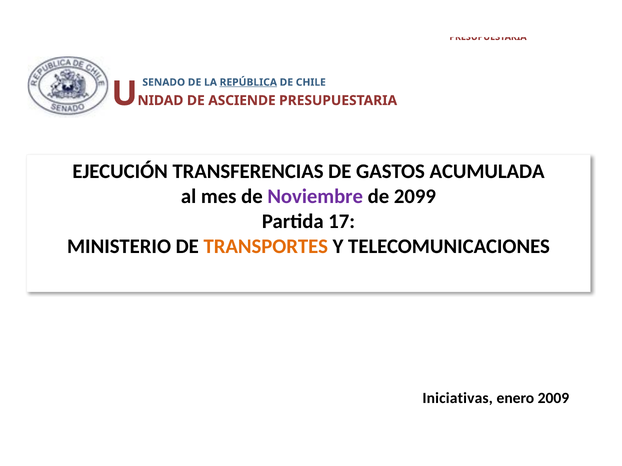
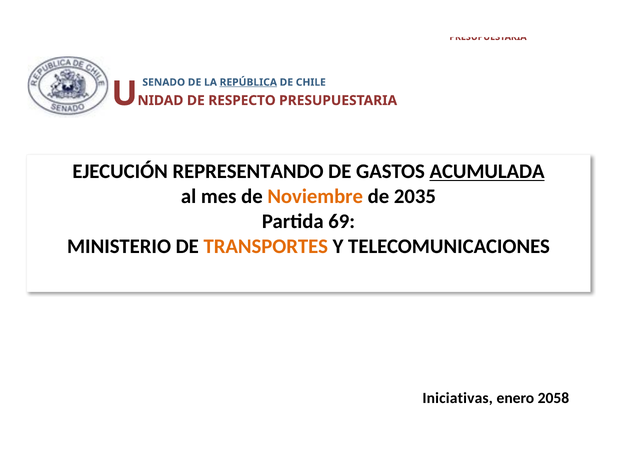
ASCIENDE: ASCIENDE -> RESPECTO (242, 101)
TRANSFERENCIAS: TRANSFERENCIAS -> REPRESENTANDO (248, 172)
ACUMULADA underline: none -> present (487, 172)
Noviembre colour: purple -> orange (315, 197)
2099: 2099 -> 2035 (415, 197)
17: 17 -> 69 (342, 222)
2009: 2009 -> 2058 (553, 399)
